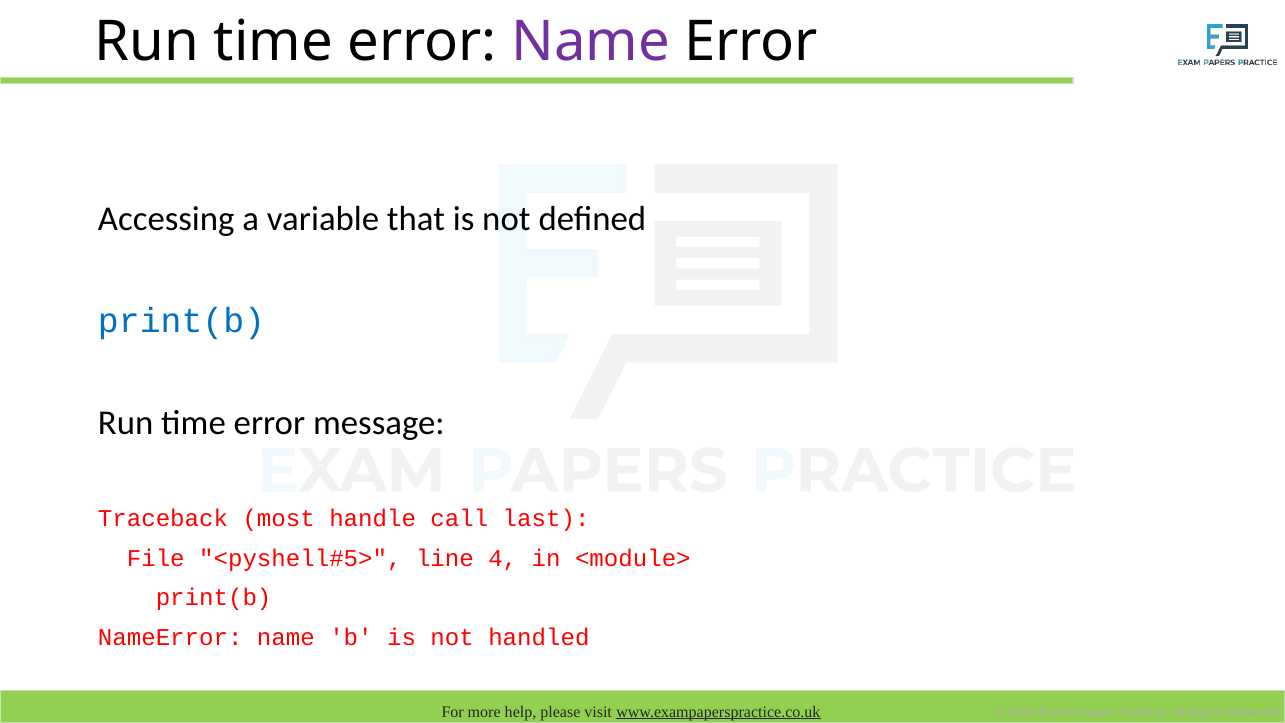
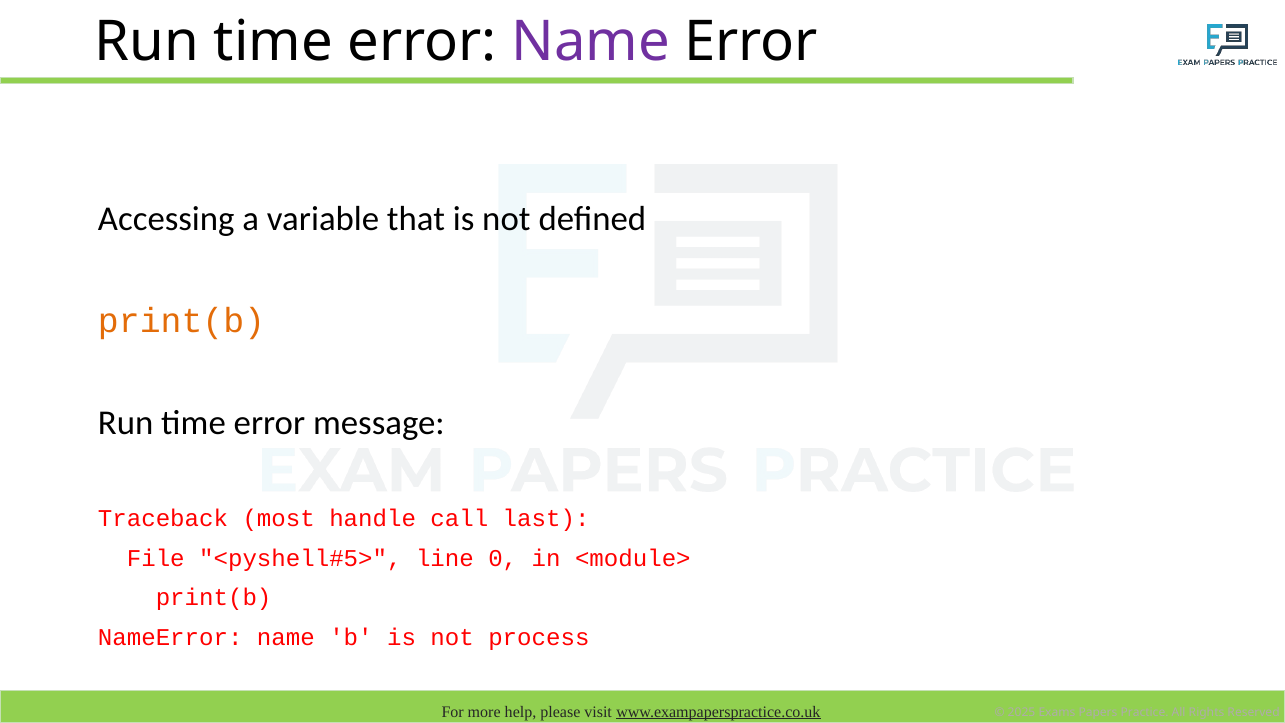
print(b colour: blue -> orange (182, 321)
4: 4 -> 0 (503, 558)
handled: handled -> process (539, 637)
